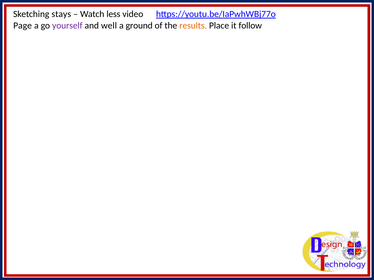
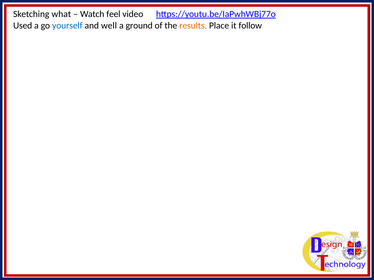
stays: stays -> what (61, 14)
less: less -> feel (113, 14)
Page: Page -> Used (23, 25)
yourself colour: purple -> blue (67, 25)
